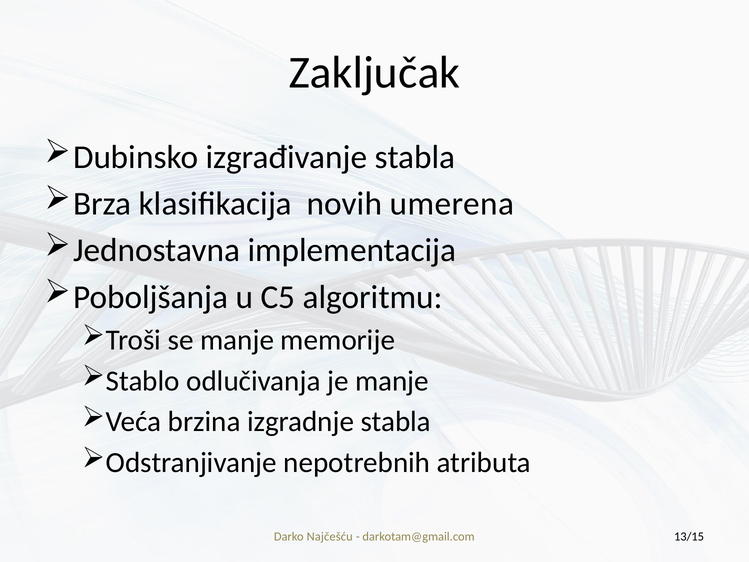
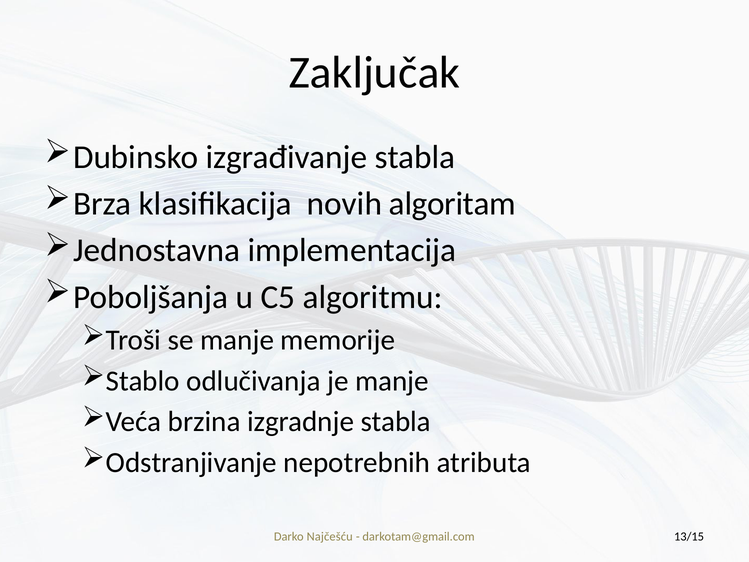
umerena: umerena -> algoritam (452, 204)
